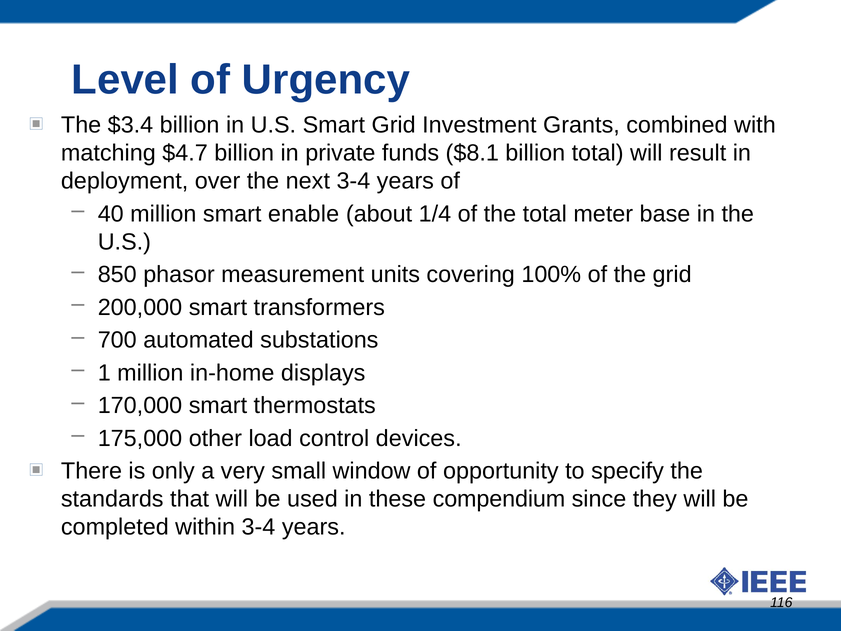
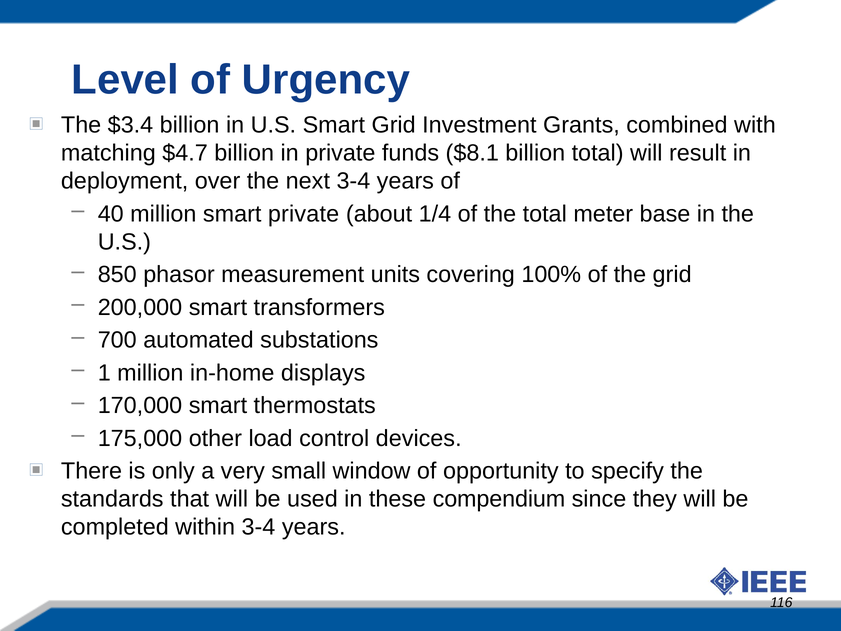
smart enable: enable -> private (304, 214)
